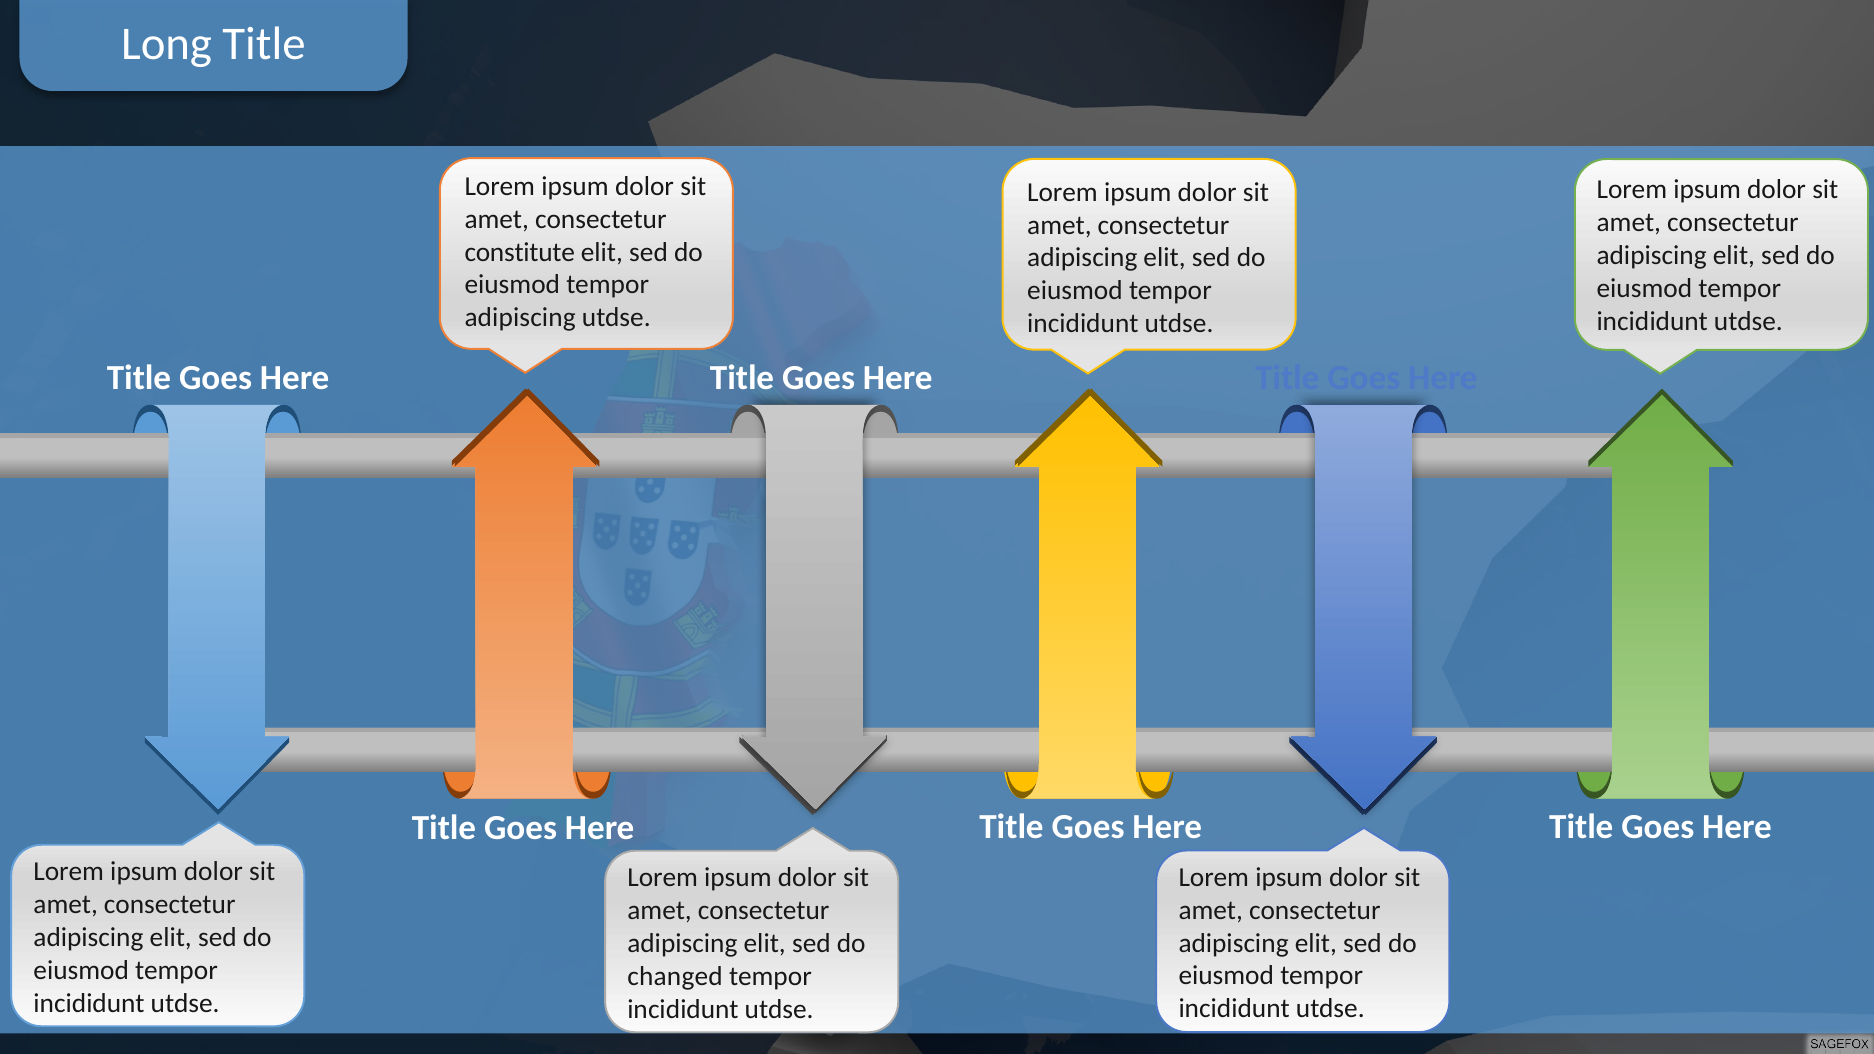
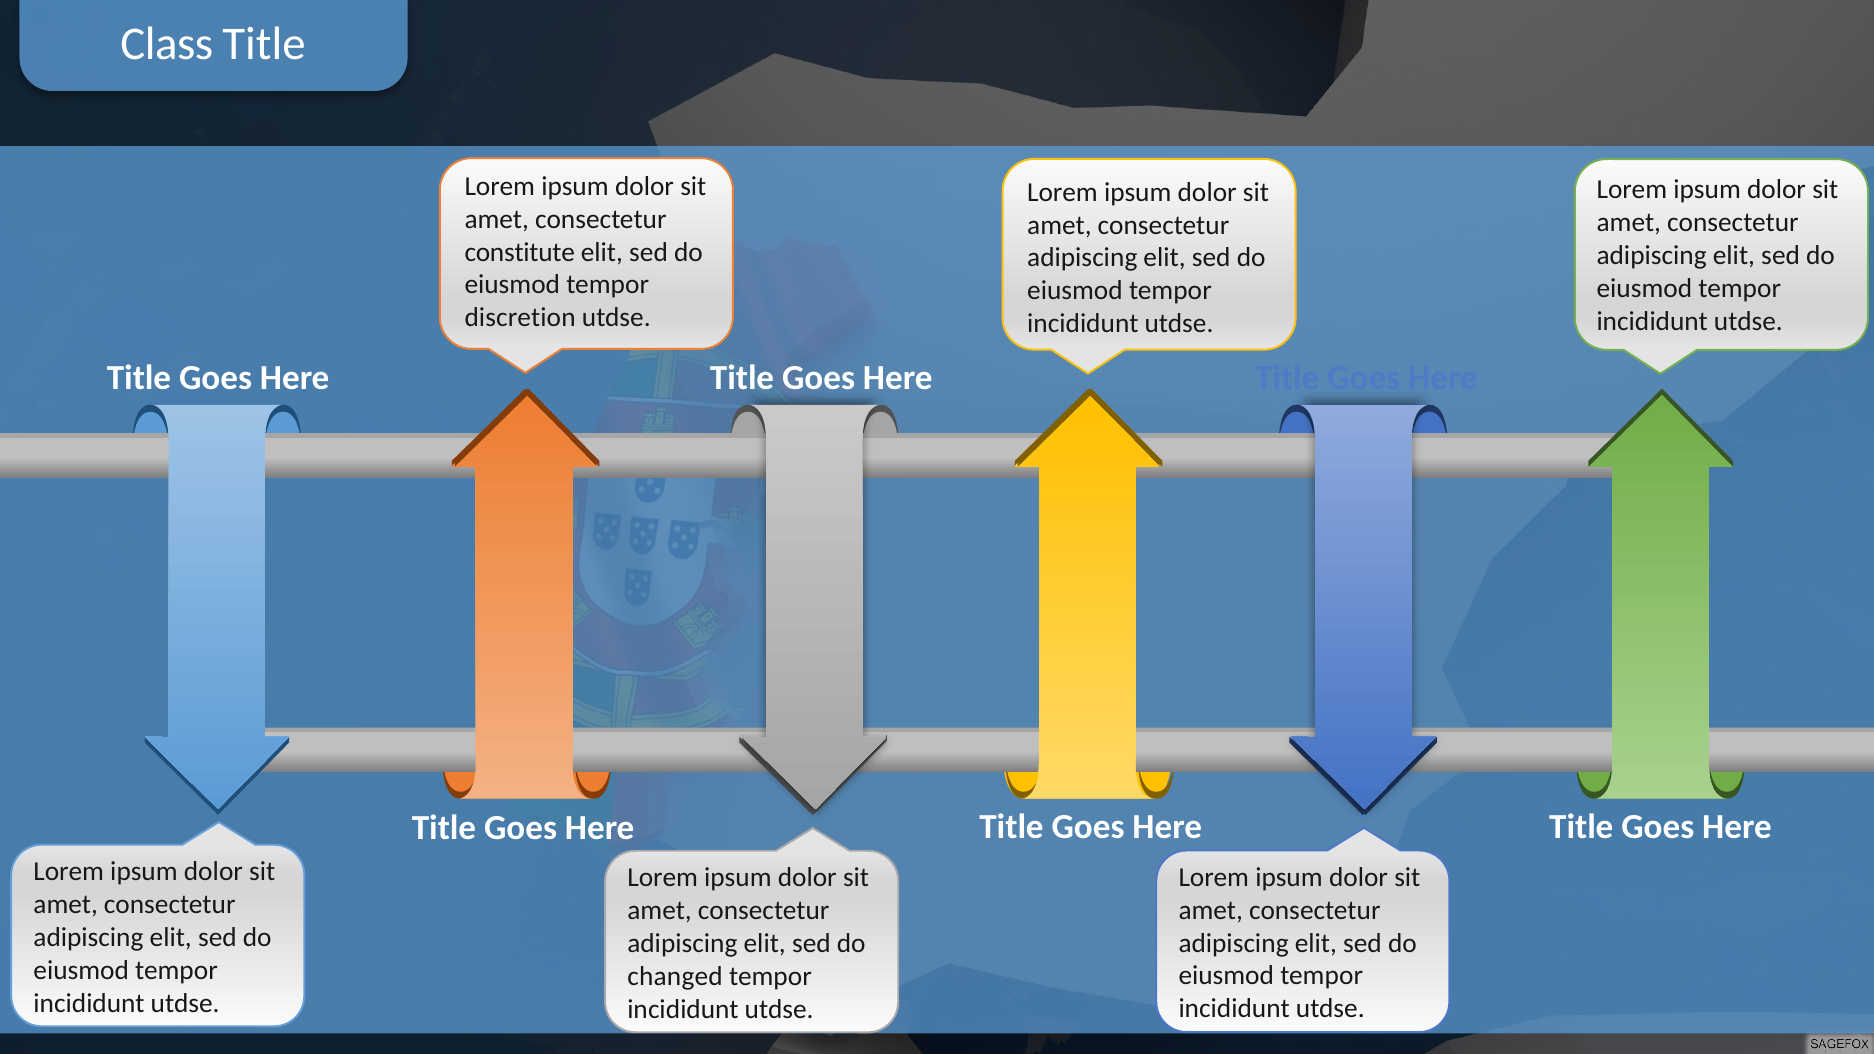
Long: Long -> Class (167, 44)
adipiscing: adipiscing -> discretion (520, 318)
